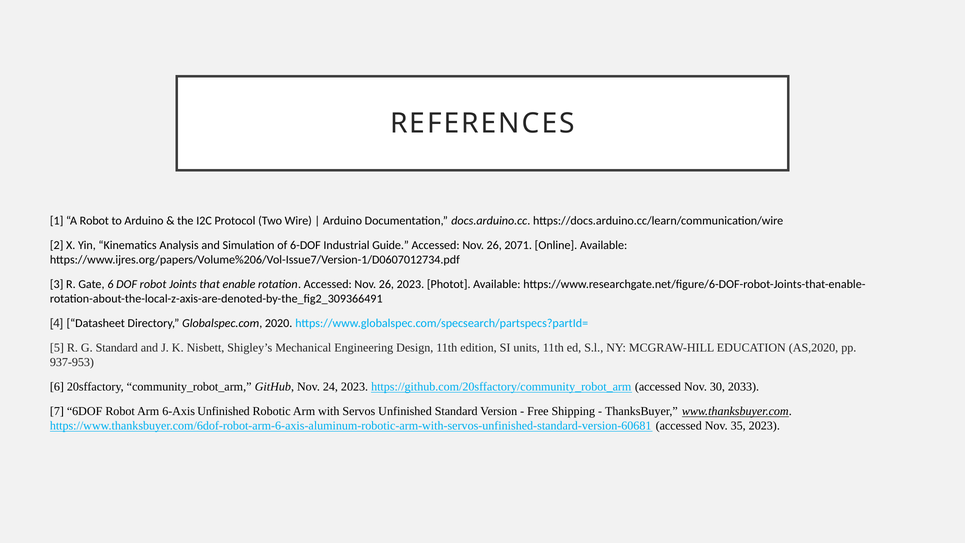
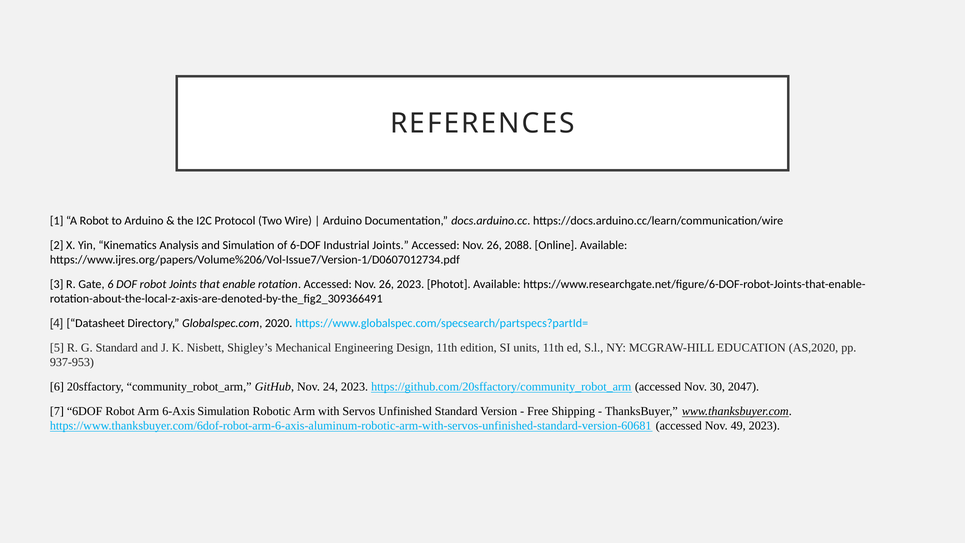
Industrial Guide: Guide -> Joints (391, 245)
2071: 2071 -> 2088 (518, 245)
2033: 2033 -> 2047 (744, 387)
6-Axis Unfinished: Unfinished -> Simulation (224, 411)
35: 35 -> 49 (738, 426)
